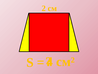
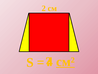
см² underline: none -> present (65, 61)
